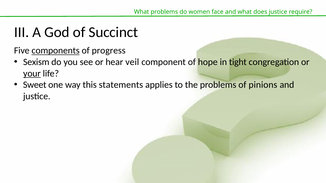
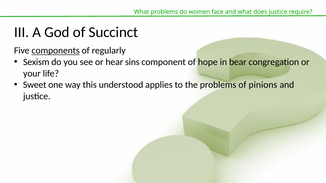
progress: progress -> regularly (109, 51)
veil: veil -> sins (132, 62)
tight: tight -> bear (238, 62)
your underline: present -> none (32, 74)
statements: statements -> understood (121, 85)
